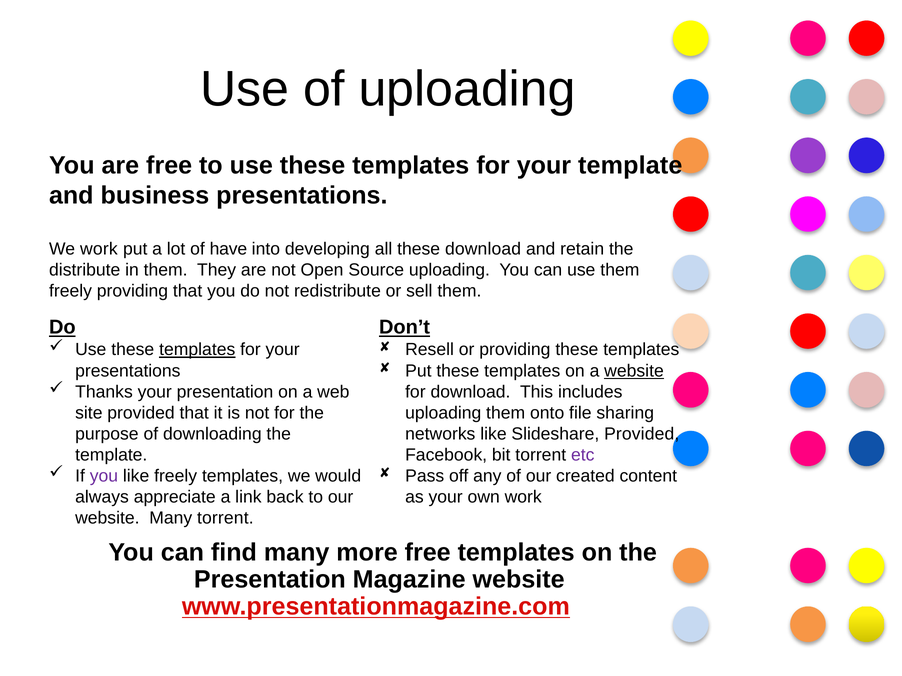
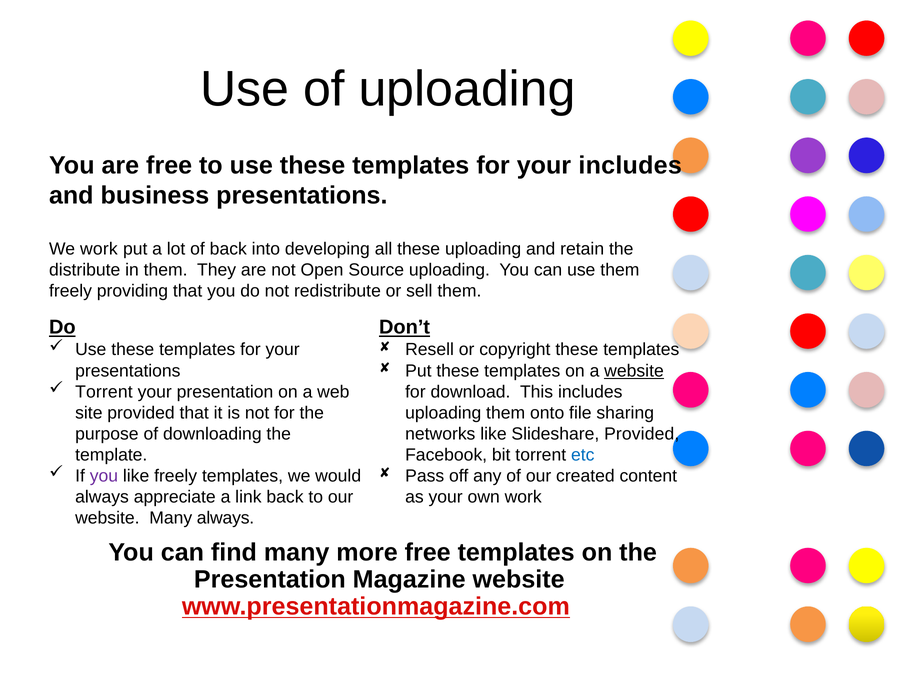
your template: template -> includes (630, 166)
of have: have -> back (228, 249)
these download: download -> uploading (483, 249)
templates underline: present -> none (197, 350)
or providing: providing -> copyright (515, 350)
Thanks: Thanks -> Torrent (104, 392)
etc colour: purple -> blue (583, 455)
Many torrent: torrent -> always (226, 518)
